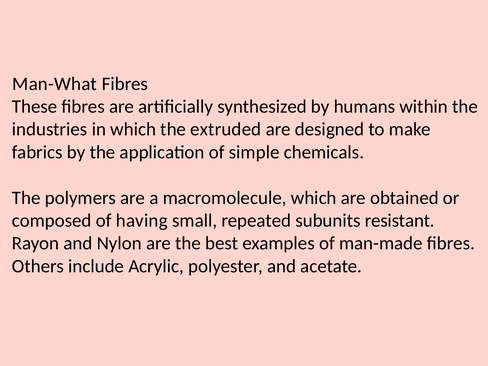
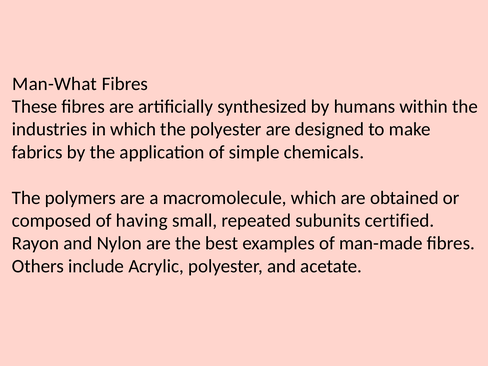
the extruded: extruded -> polyester (226, 129)
resistant: resistant -> certified (400, 221)
